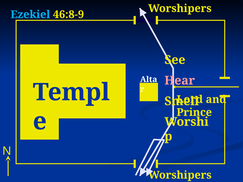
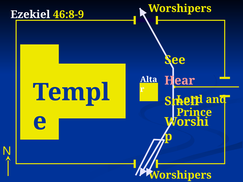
Ezekiel colour: light blue -> white (30, 15)
